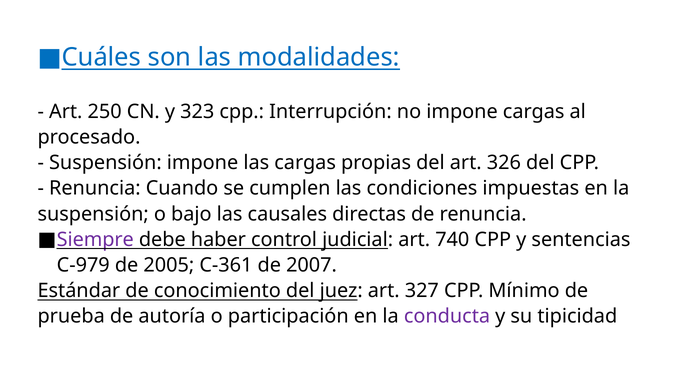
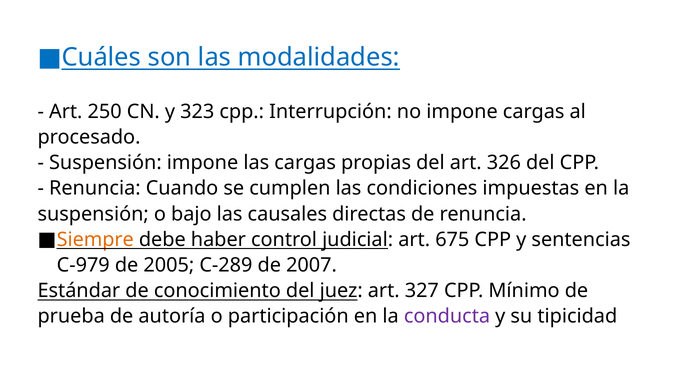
Siempre colour: purple -> orange (95, 239)
740: 740 -> 675 (452, 239)
C-361: C-361 -> C-289 (226, 265)
